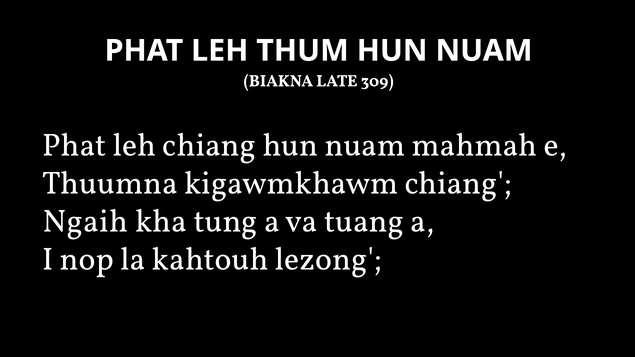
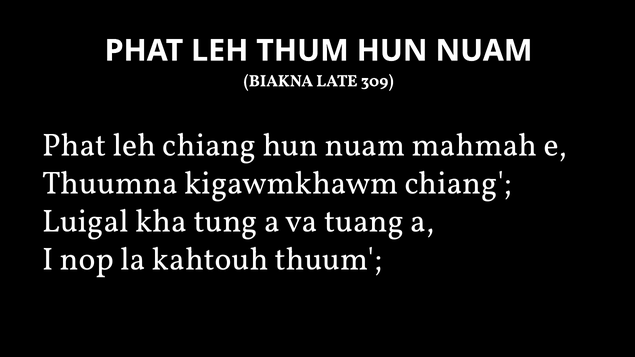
Ngaih: Ngaih -> Luigal (86, 222)
lezong: lezong -> thuum (329, 260)
